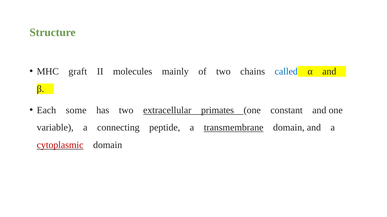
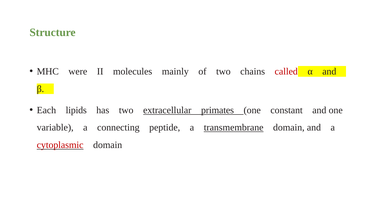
graft: graft -> were (78, 72)
called colour: blue -> red (286, 72)
some: some -> lipids (76, 111)
